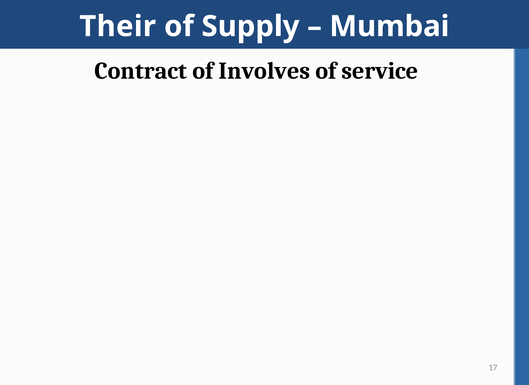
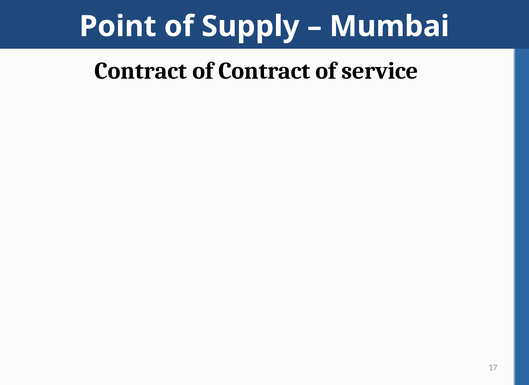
Their: Their -> Point (118, 26)
of Involves: Involves -> Contract (264, 71)
